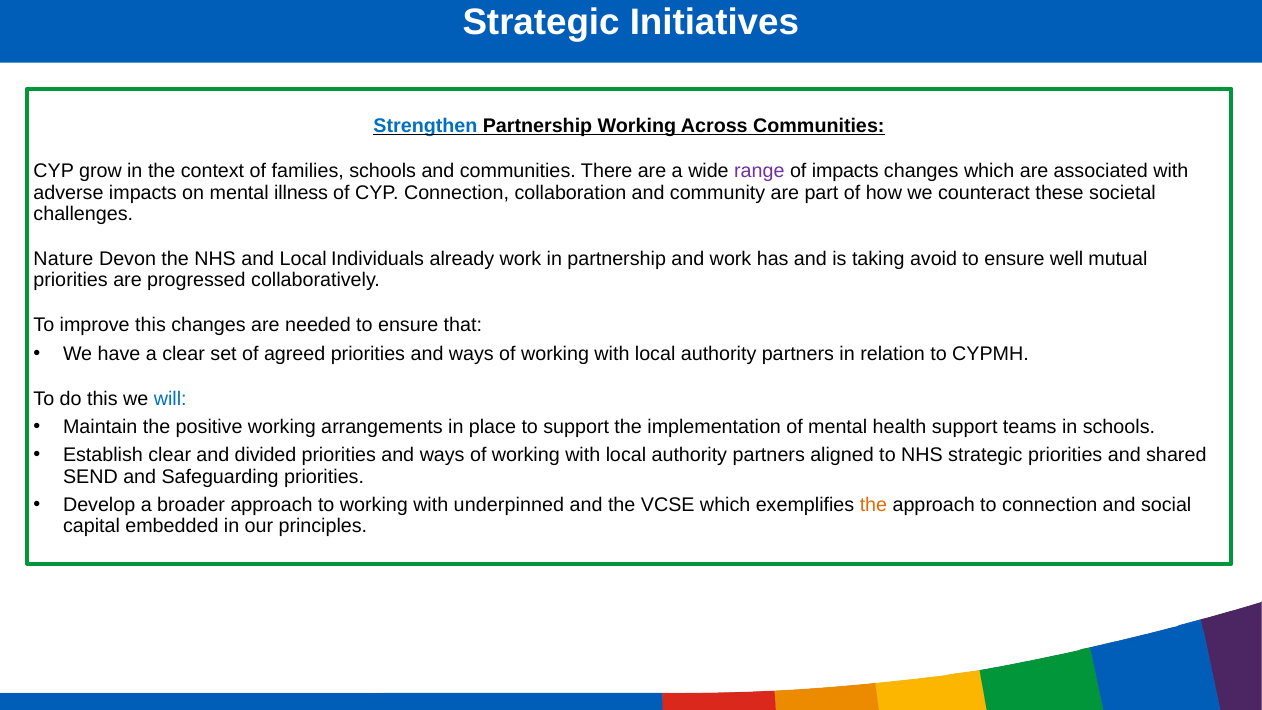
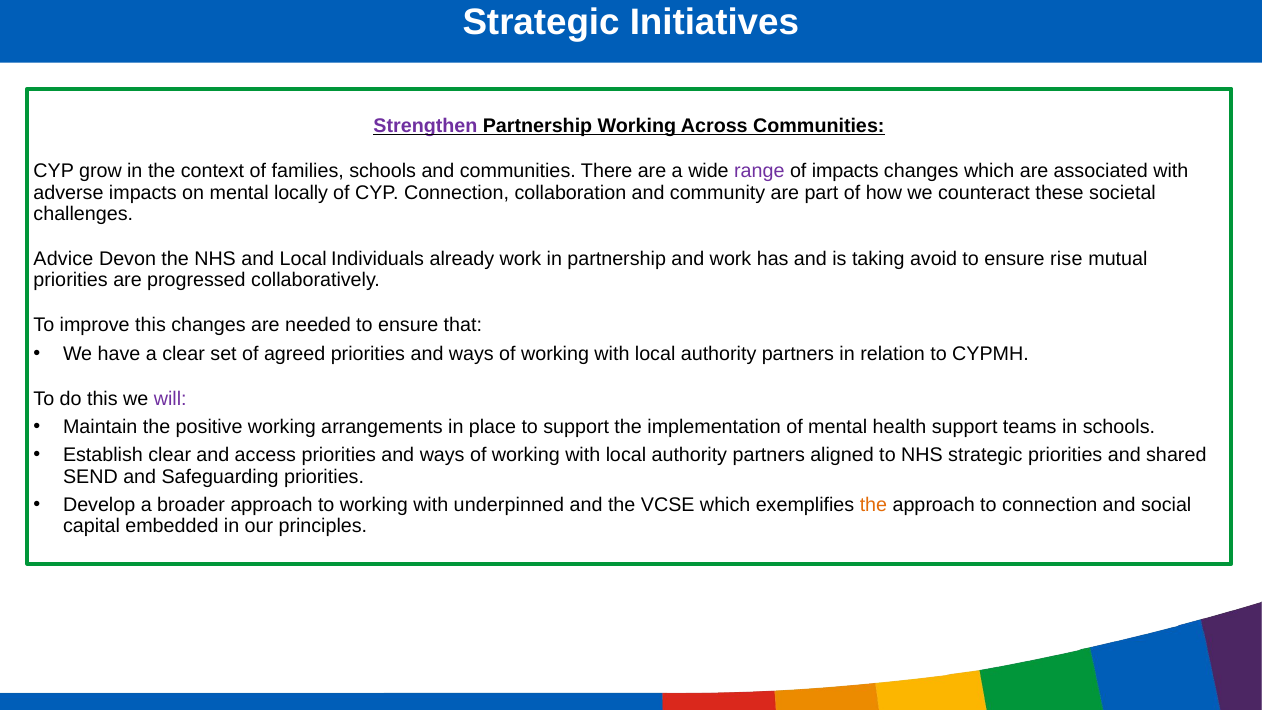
Strengthen colour: blue -> purple (425, 126)
illness: illness -> locally (301, 193)
Nature: Nature -> Advice (63, 259)
well: well -> rise (1066, 259)
will colour: blue -> purple (170, 399)
divided: divided -> access (265, 455)
